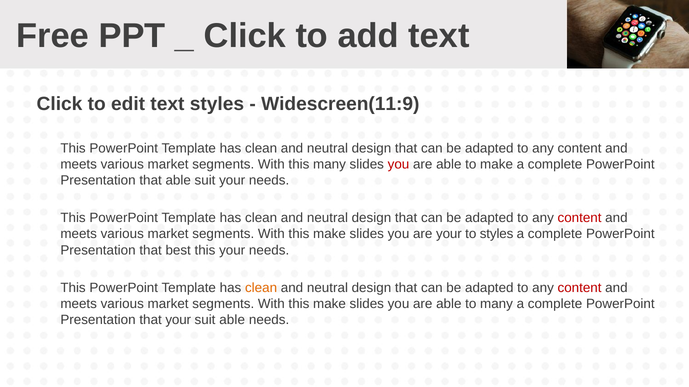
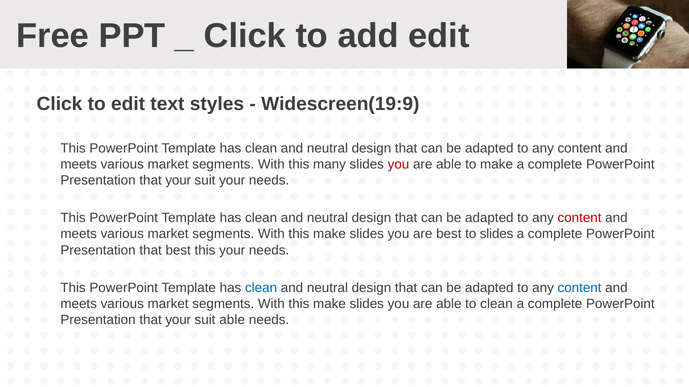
add text: text -> edit (439, 36)
Widescreen(11:9: Widescreen(11:9 -> Widescreen(19:9 (340, 104)
able: able -> your (178, 181)
are your: your -> best (449, 234)
to styles: styles -> slides (497, 234)
clean colour: orange -> blue (261, 288)
content colour: red -> blue (580, 288)
to many: many -> clean (496, 304)
